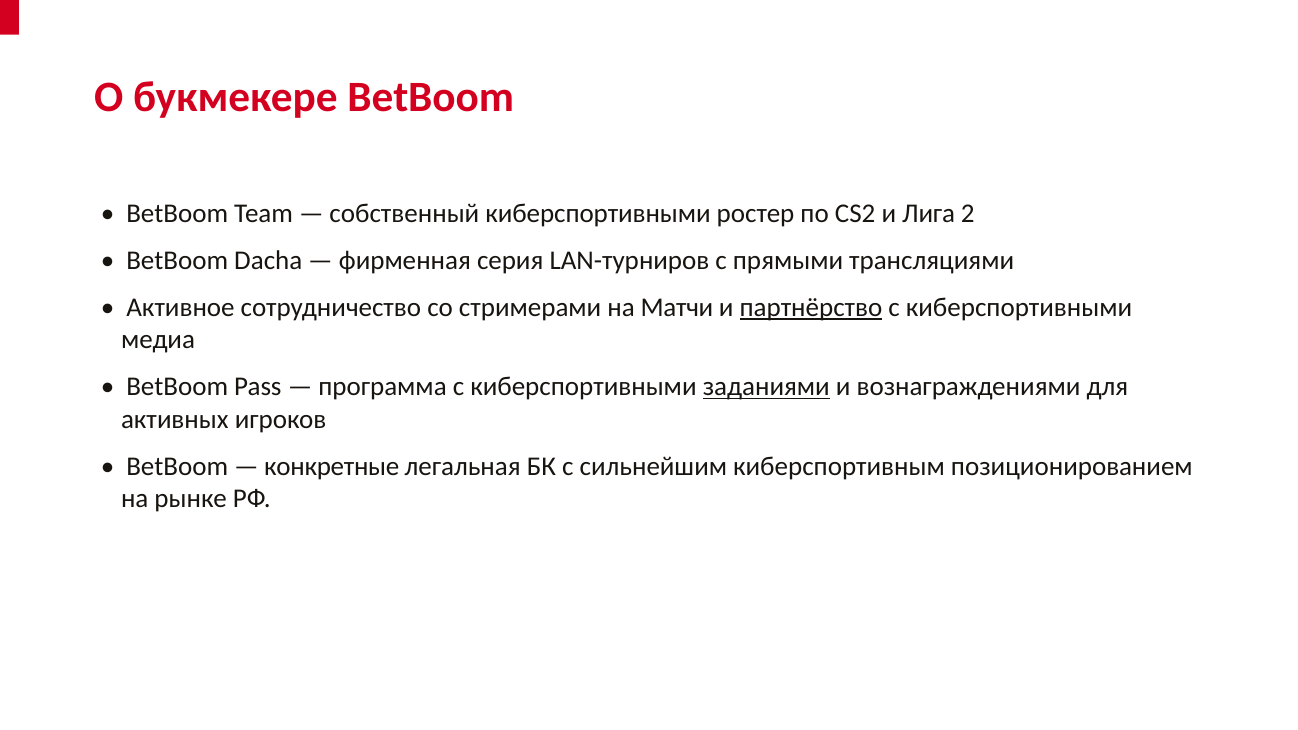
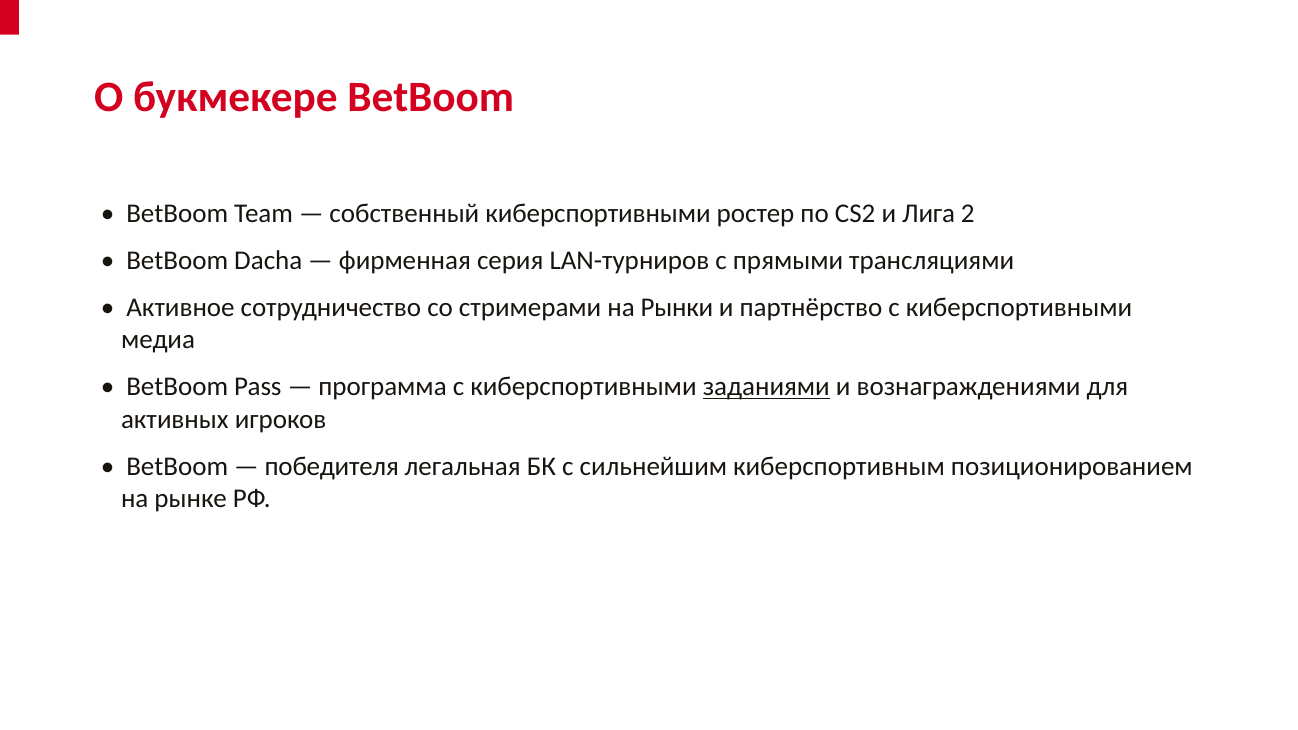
Матчи: Матчи -> Рынки (677, 308)
партнёрство underline: present -> none (811, 308)
конкретные: конкретные -> победителя (332, 466)
